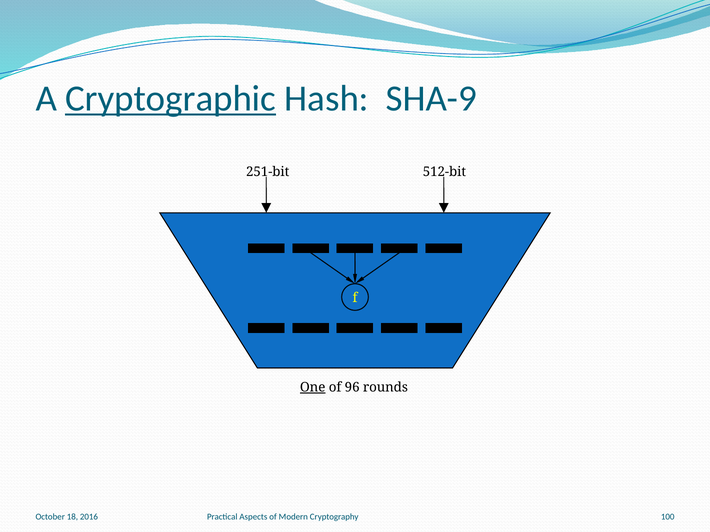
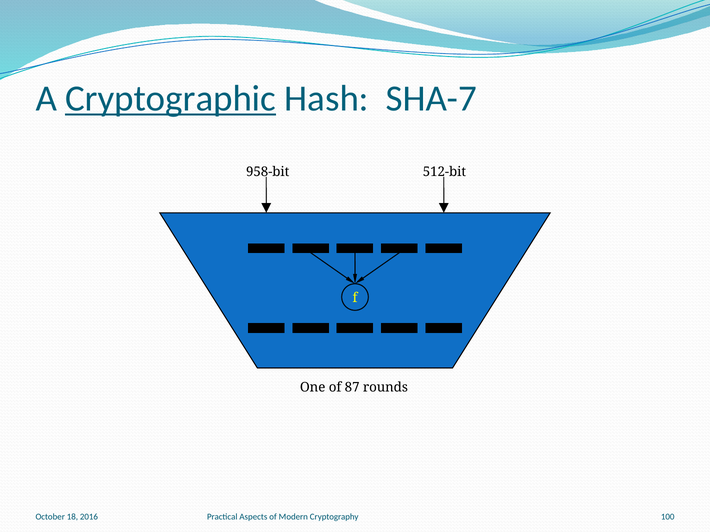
SHA-9: SHA-9 -> SHA-7 (431, 99)
251-bit: 251-bit -> 958-bit (268, 172)
One underline: present -> none (313, 388)
96: 96 -> 87 (352, 388)
